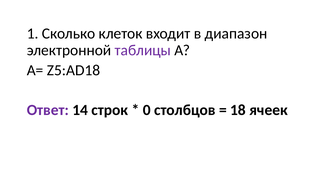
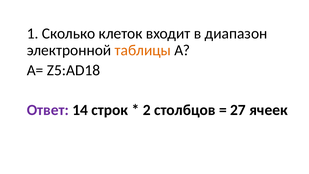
таблицы colour: purple -> orange (143, 50)
0: 0 -> 2 (147, 110)
18: 18 -> 27 (238, 110)
